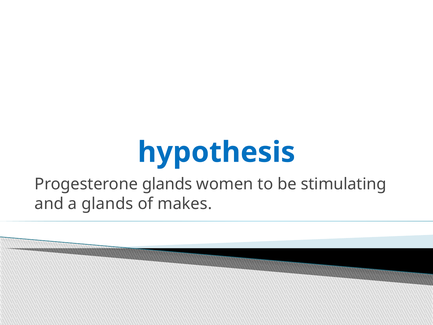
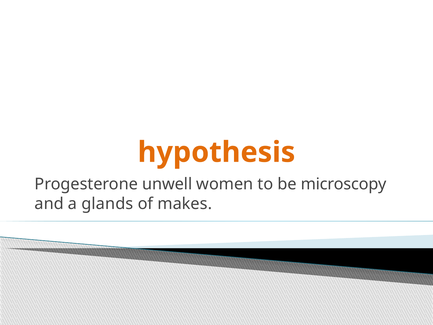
hypothesis colour: blue -> orange (216, 152)
Progesterone glands: glands -> unwell (167, 184)
stimulating: stimulating -> microscopy (344, 184)
